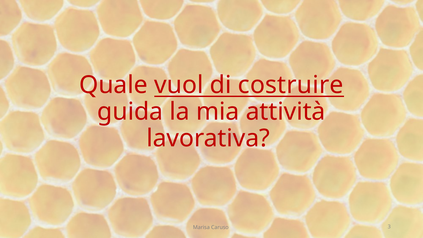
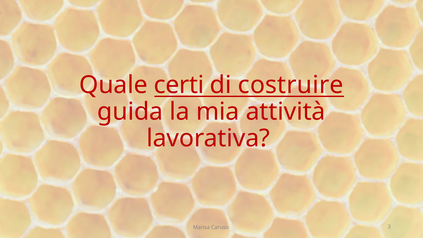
vuol: vuol -> certi (179, 85)
